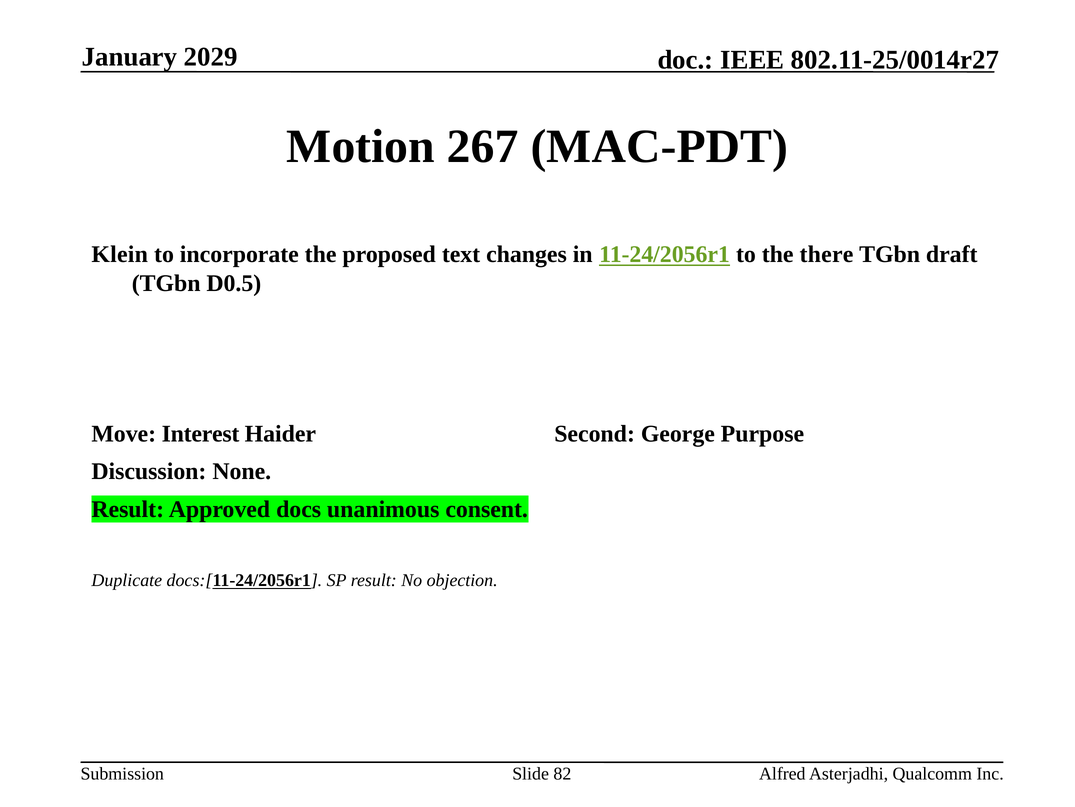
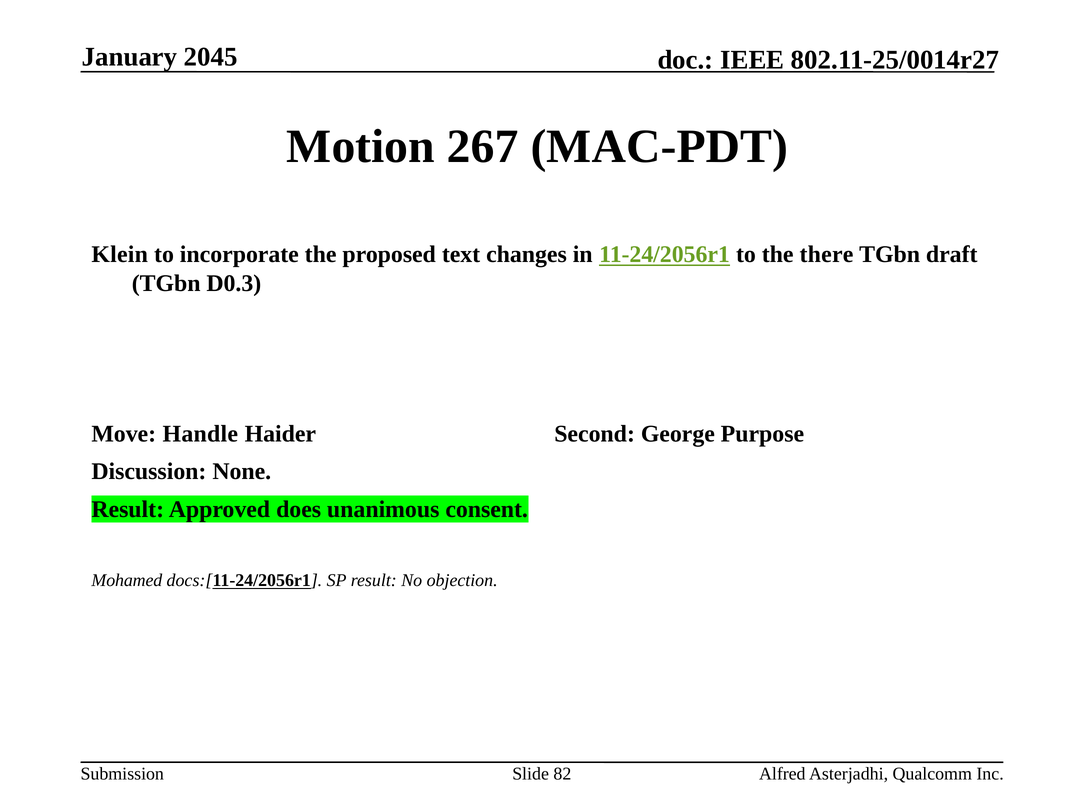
2029: 2029 -> 2045 (211, 57)
D0.5: D0.5 -> D0.3 (234, 283)
Interest: Interest -> Handle (200, 433)
docs: docs -> does (299, 509)
Duplicate: Duplicate -> Mohamed (127, 580)
